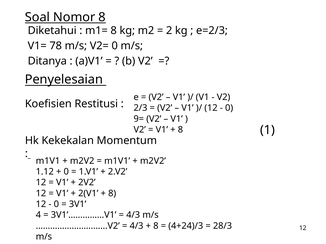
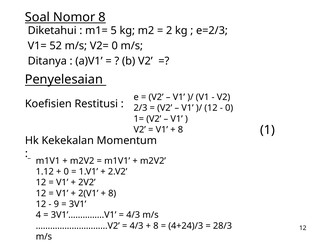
m1= 8: 8 -> 5 (114, 31)
78: 78 -> 52 (56, 46)
9=: 9= -> 1= (139, 119)
0: 0 -> 9 (56, 205)
